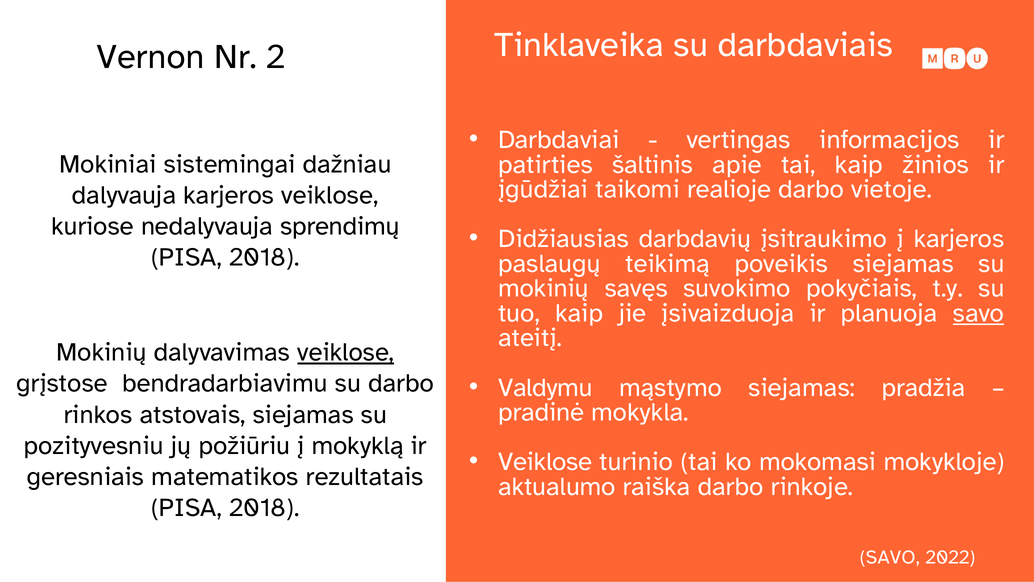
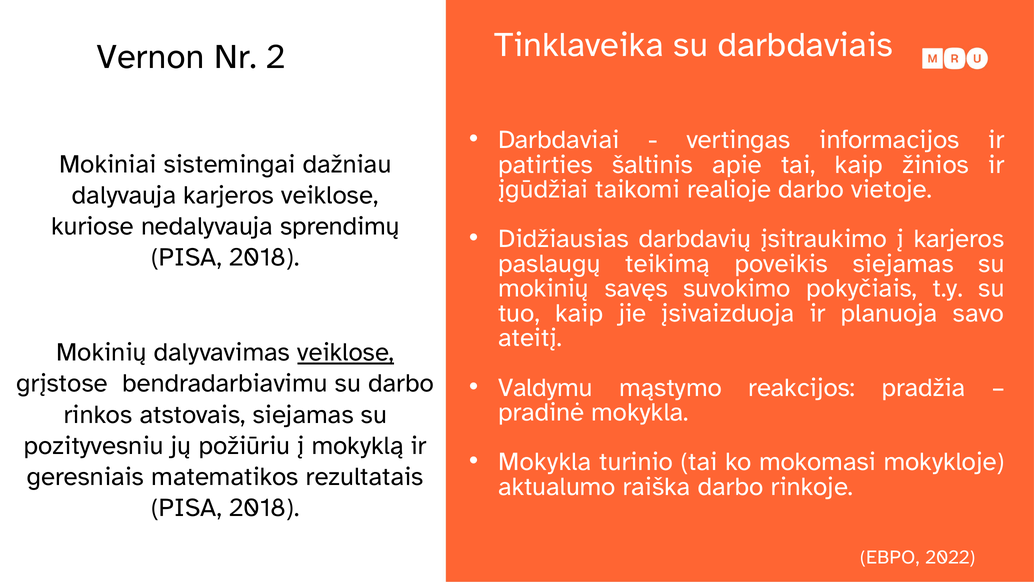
savo underline: present -> none (979, 313)
mąstymo siejamas: siejamas -> reakcijos (802, 387)
Veiklose: Veiklose -> Mokykla (545, 461)
SAVO: SAVO -> EBPO (890, 557)
